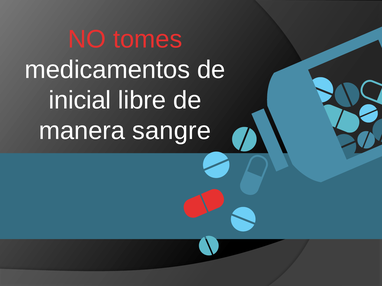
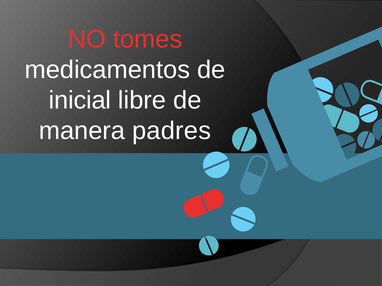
sangre: sangre -> padres (172, 131)
